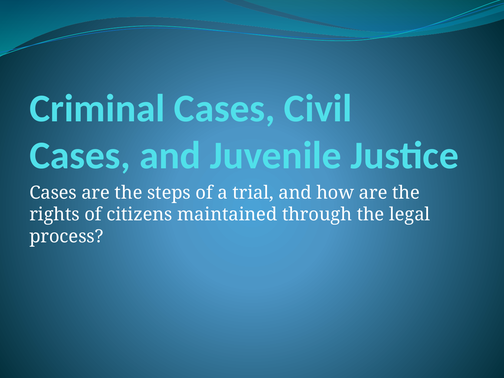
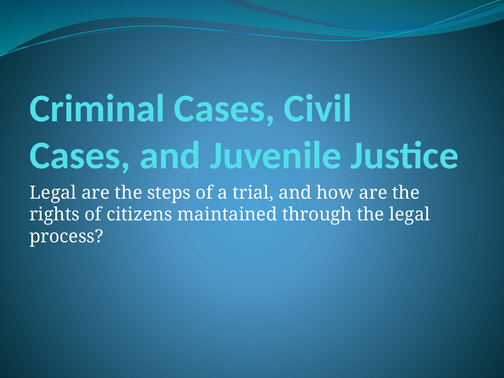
Cases: Cases -> Legal (53, 193)
